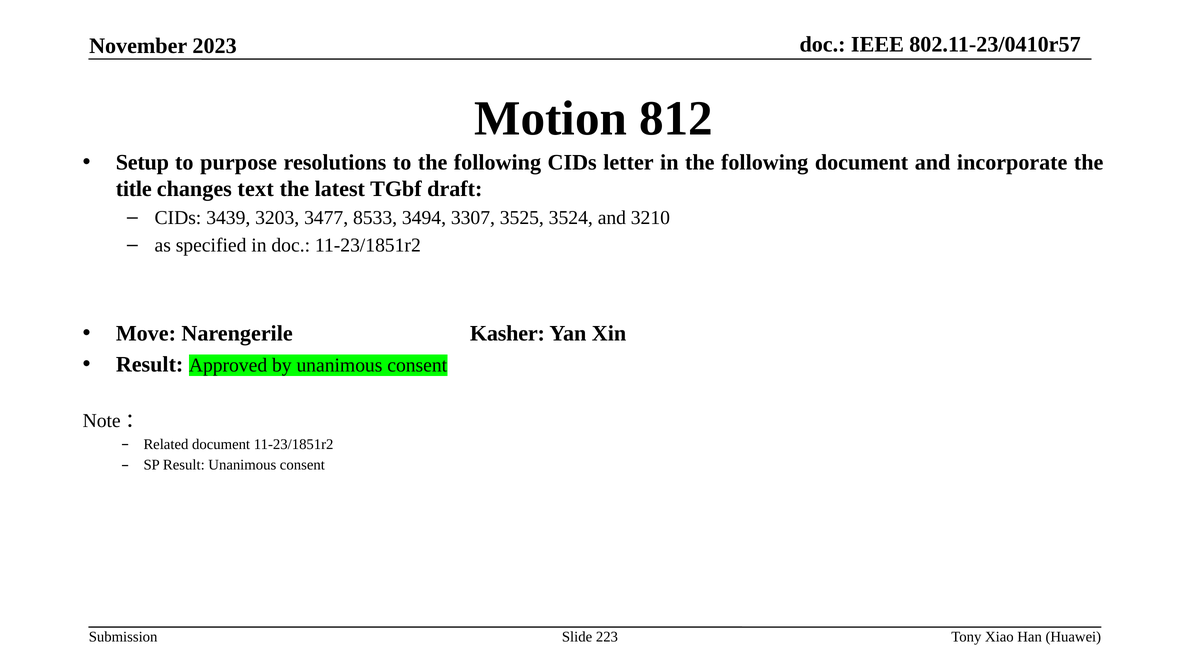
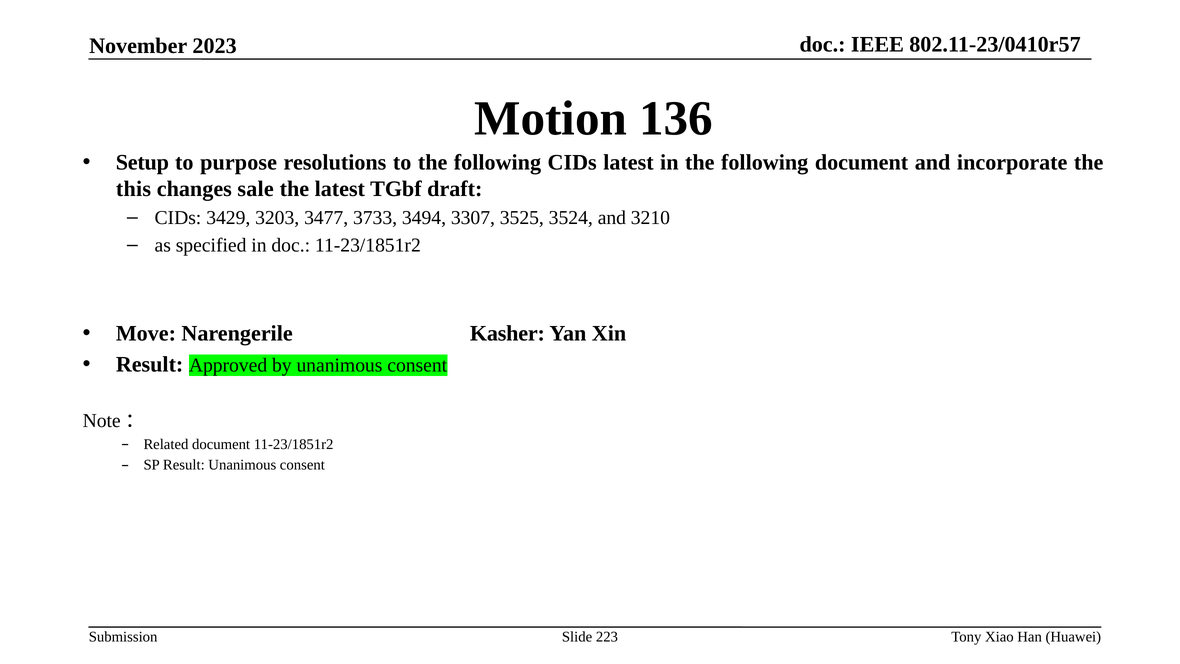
812: 812 -> 136 (676, 118)
CIDs letter: letter -> latest (628, 162)
title: title -> this (134, 189)
text: text -> sale (256, 189)
3439: 3439 -> 3429 (228, 218)
8533: 8533 -> 3733 (375, 218)
